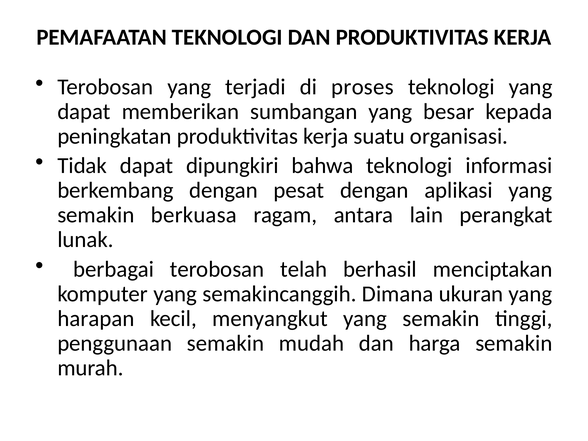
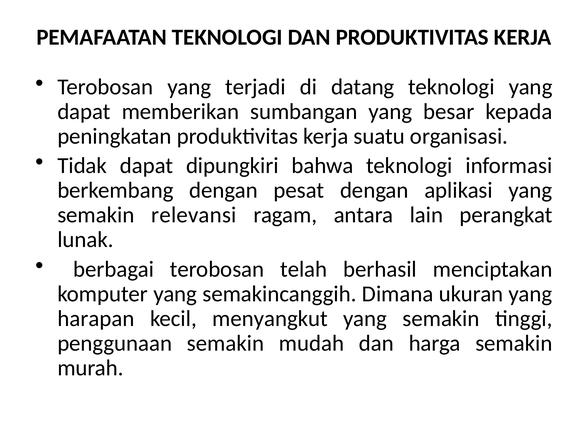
proses: proses -> datang (363, 87)
berkuasa: berkuasa -> relevansi (194, 215)
